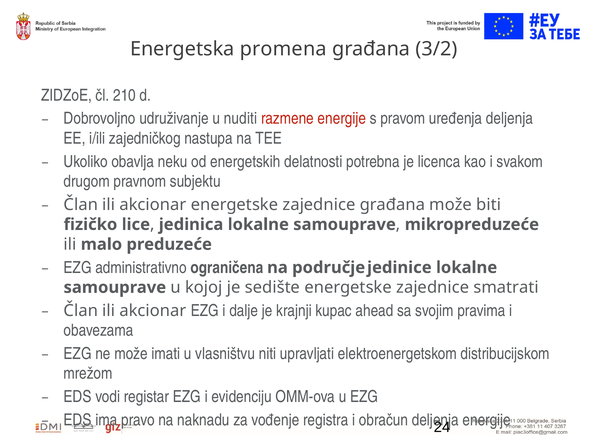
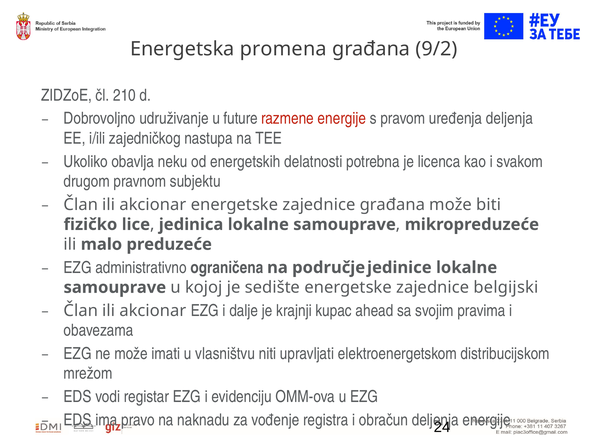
3/2: 3/2 -> 9/2 (436, 49)
nuditi: nuditi -> future (241, 119)
smatrati: smatrati -> belgijski (506, 288)
